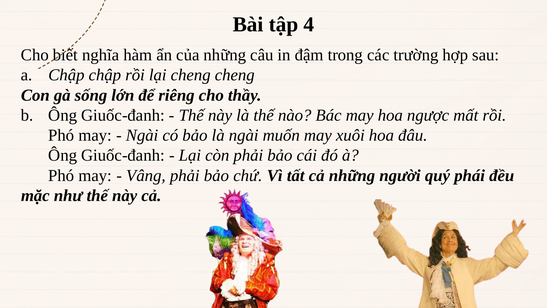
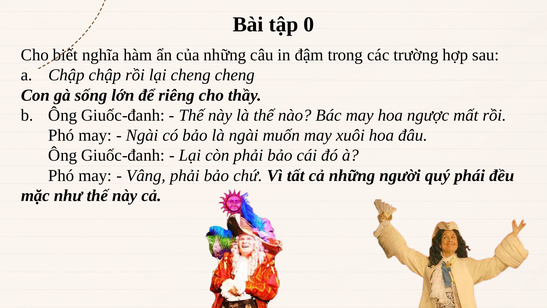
4: 4 -> 0 (309, 24)
